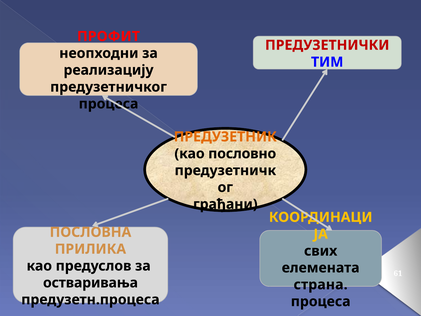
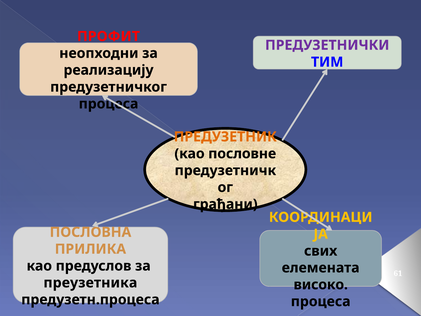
ПРЕДУЗЕТНИЧКИ colour: red -> purple (327, 45)
пословно: пословно -> пословне (242, 154)
остваривања: остваривања -> преузетника (90, 283)
страна: страна -> високо (321, 284)
